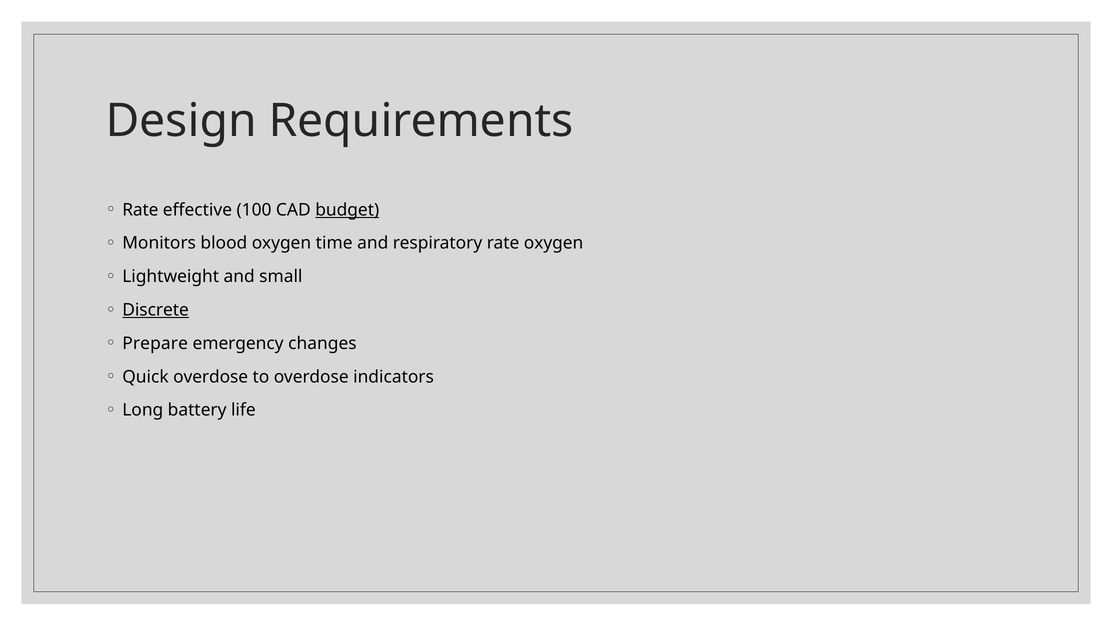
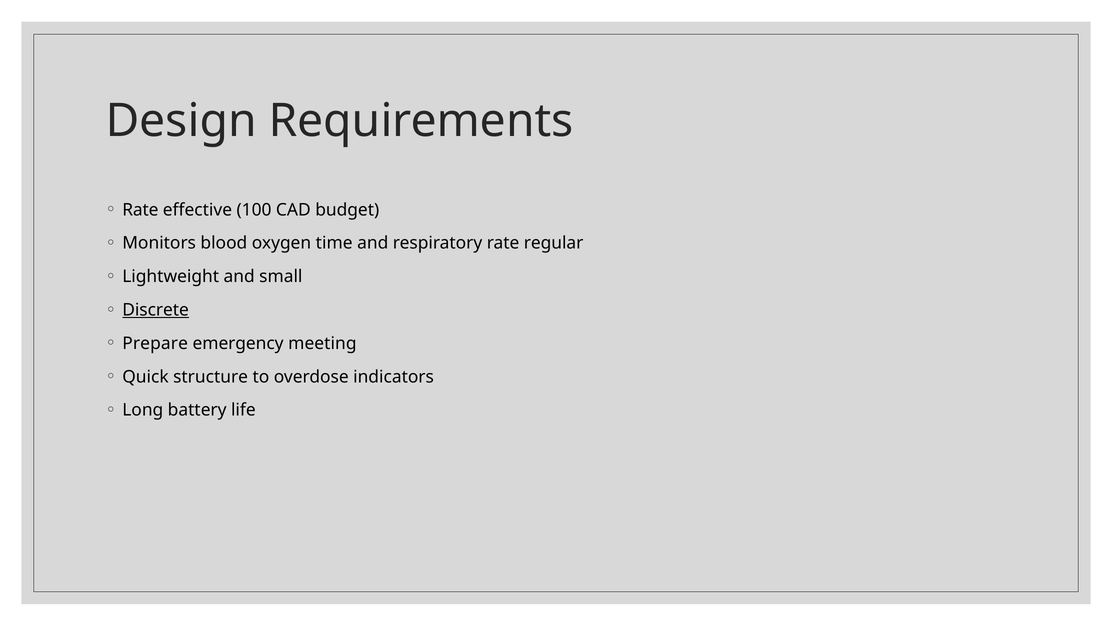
budget underline: present -> none (347, 210)
rate oxygen: oxygen -> regular (554, 243)
changes: changes -> meeting (322, 343)
Quick overdose: overdose -> structure (211, 376)
